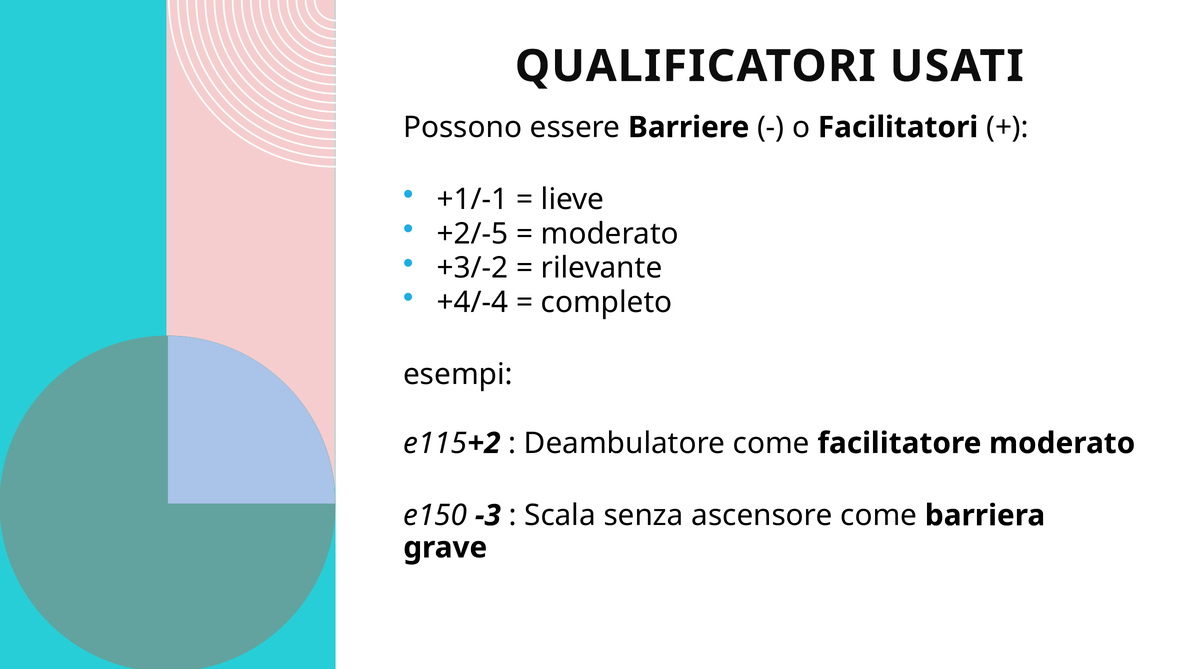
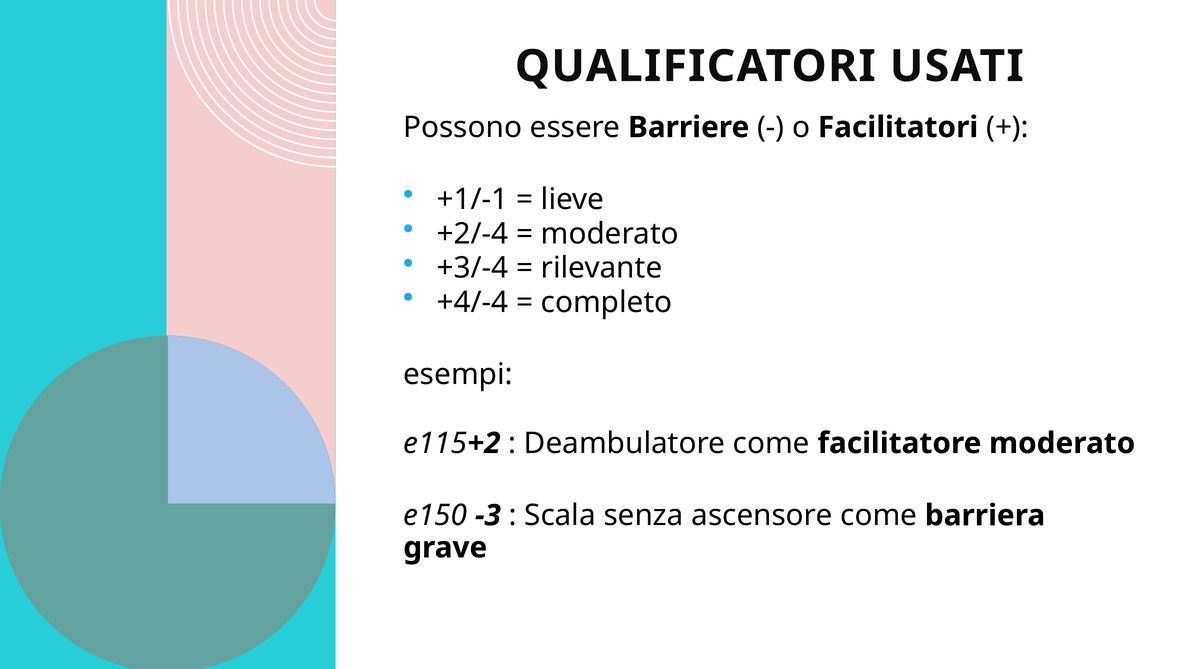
+2/-5: +2/-5 -> +2/-4 (473, 234)
+3/-2: +3/-2 -> +3/-4 (473, 268)
